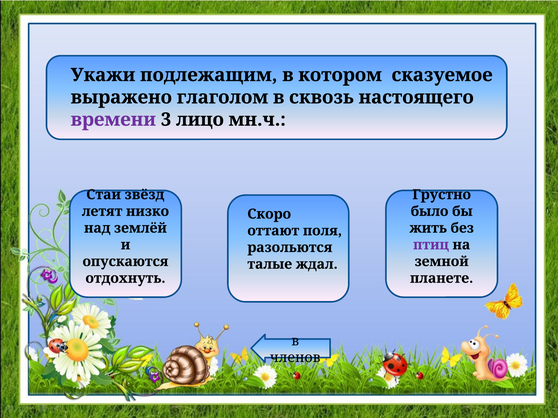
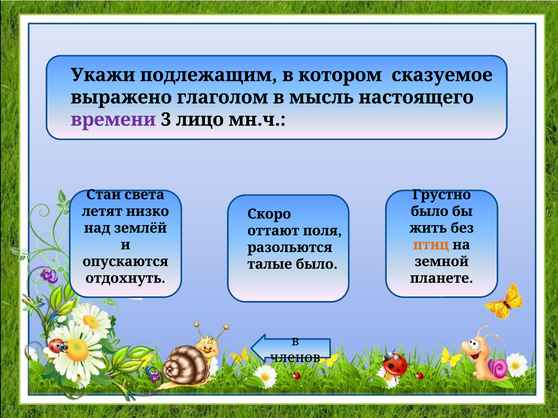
сквозь: сквозь -> мысль (321, 97)
звёзд: звёзд -> света (145, 195)
птиц colour: purple -> orange (431, 245)
талые ждал: ждал -> было (317, 264)
